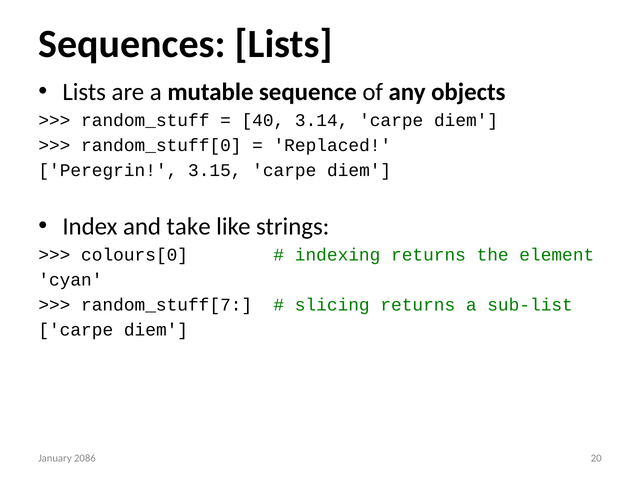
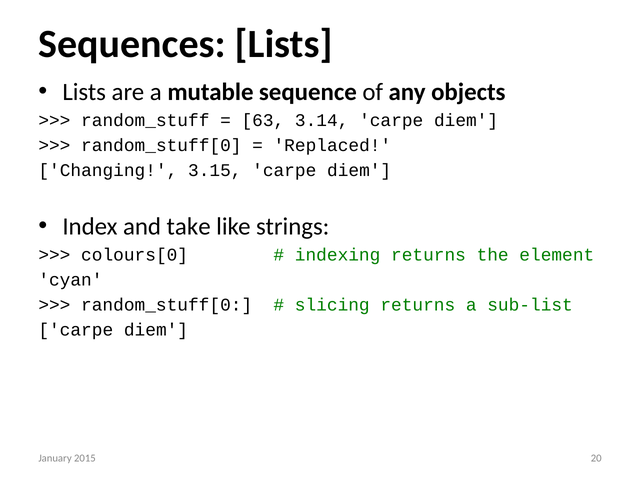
40: 40 -> 63 (263, 121)
Peregrin: Peregrin -> Changing (108, 170)
random_stuff[7: random_stuff[7 -> random_stuff[0 (167, 305)
2086: 2086 -> 2015 (85, 458)
